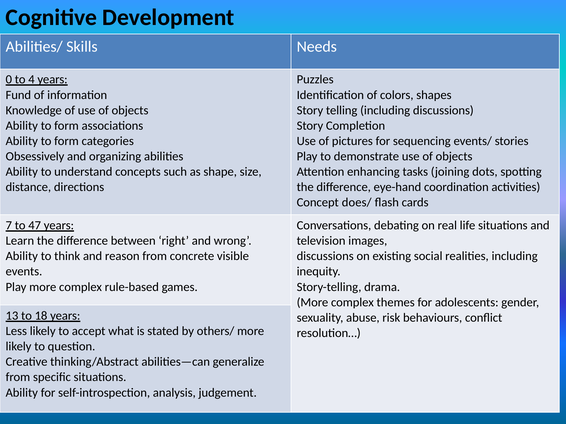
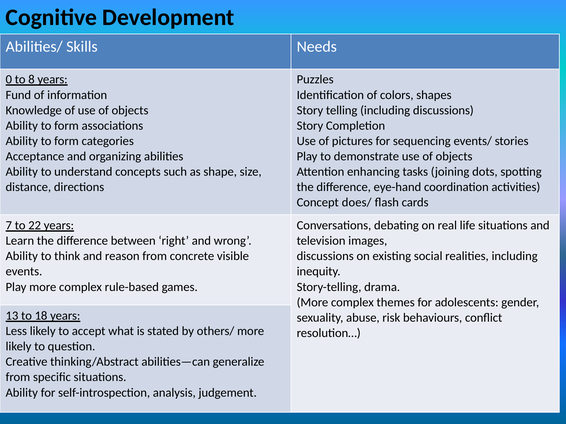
4: 4 -> 8 (31, 80)
Obsessively: Obsessively -> Acceptance (35, 156)
47: 47 -> 22 (35, 226)
